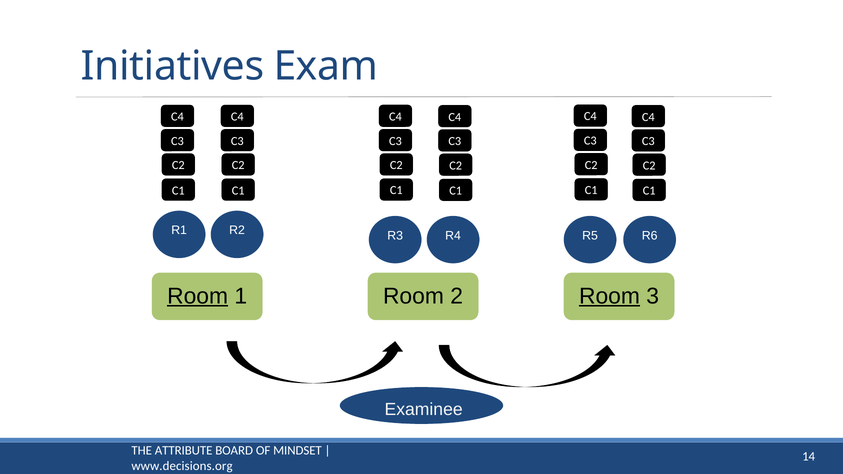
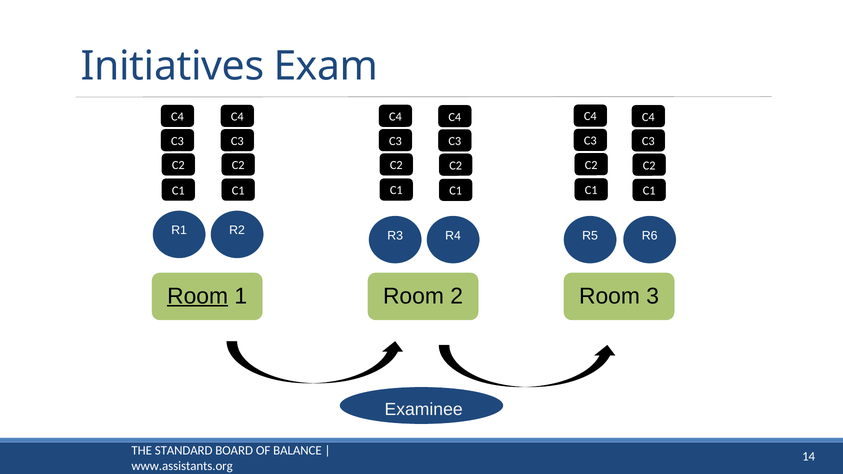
Room underline: present -> none (609, 296)
ATTRIBUTE: ATTRIBUTE -> STANDARD (184, 451)
MINDSET: MINDSET -> BALANCE (297, 451)
www.decisions.org: www.decisions.org -> www.assistants.org (182, 466)
